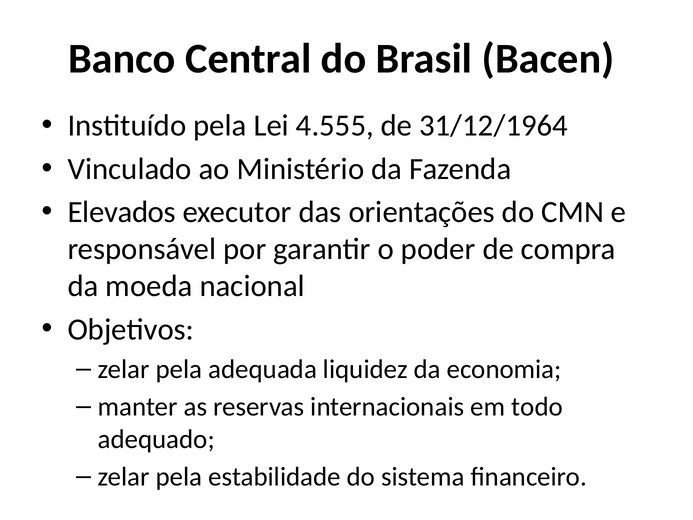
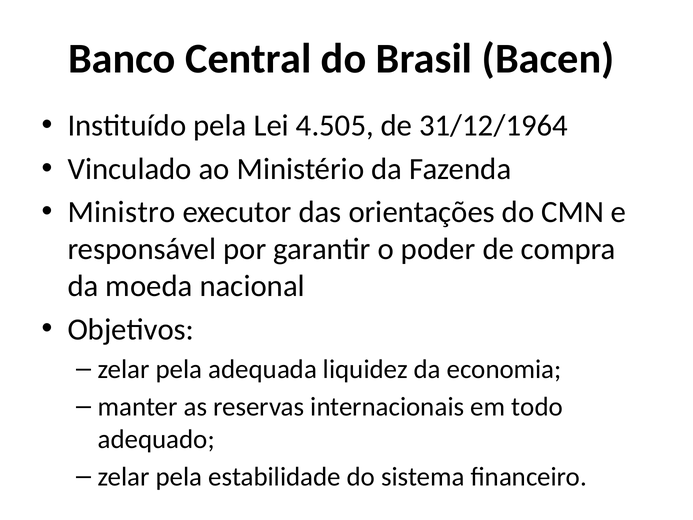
4.555: 4.555 -> 4.505 (335, 126)
Elevados: Elevados -> Ministro (121, 212)
